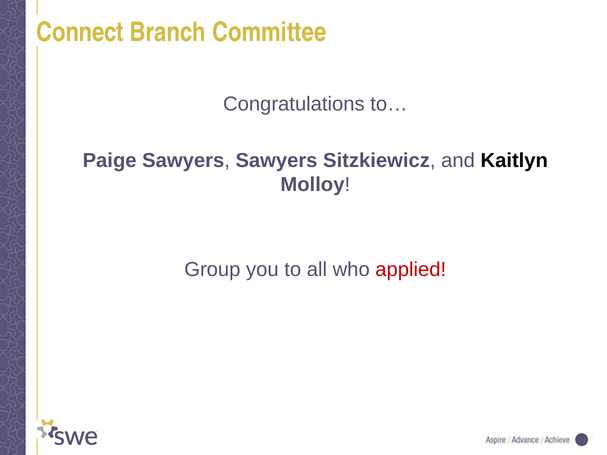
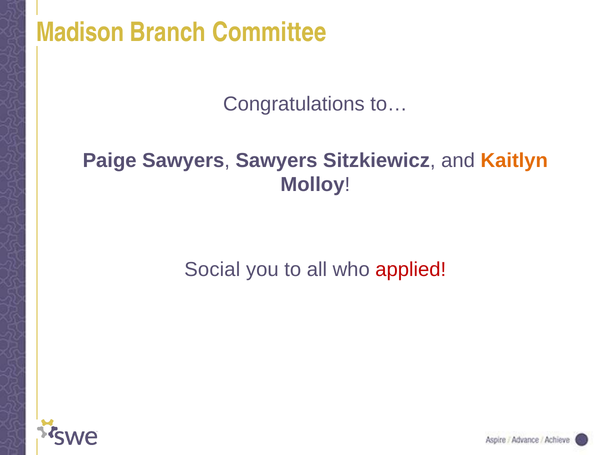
Connect: Connect -> Madison (80, 32)
Kaitlyn colour: black -> orange (514, 161)
Group: Group -> Social (212, 270)
